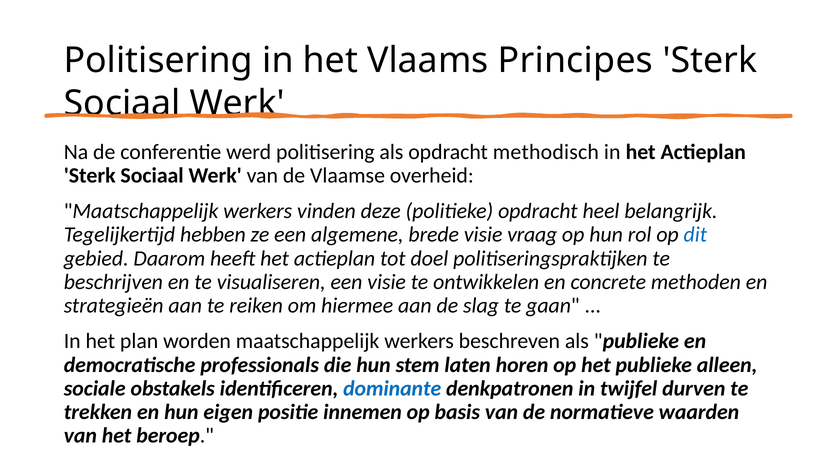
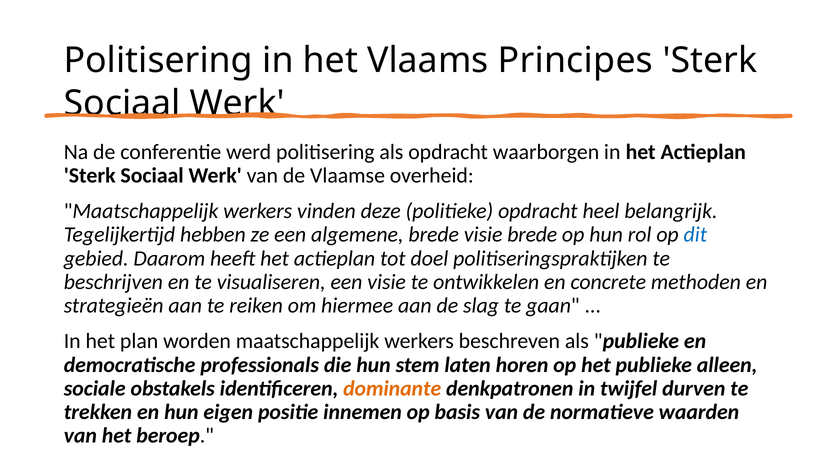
methodisch: methodisch -> waarborgen (546, 152)
visie vraag: vraag -> brede (532, 235)
dominante colour: blue -> orange (392, 388)
